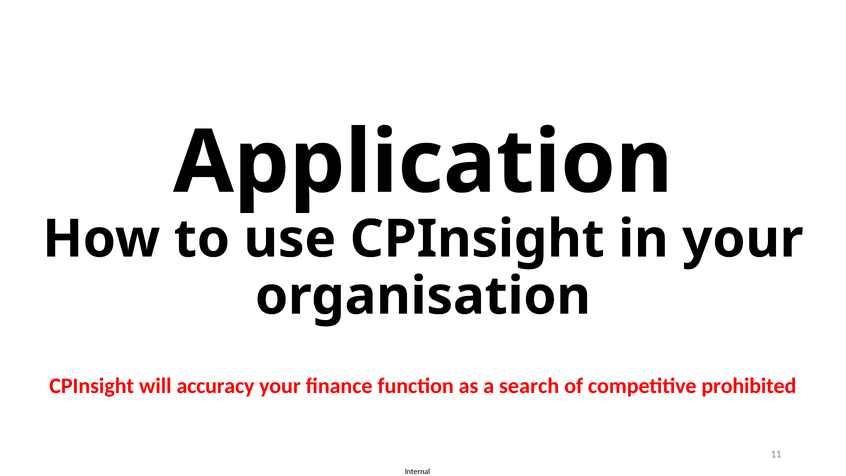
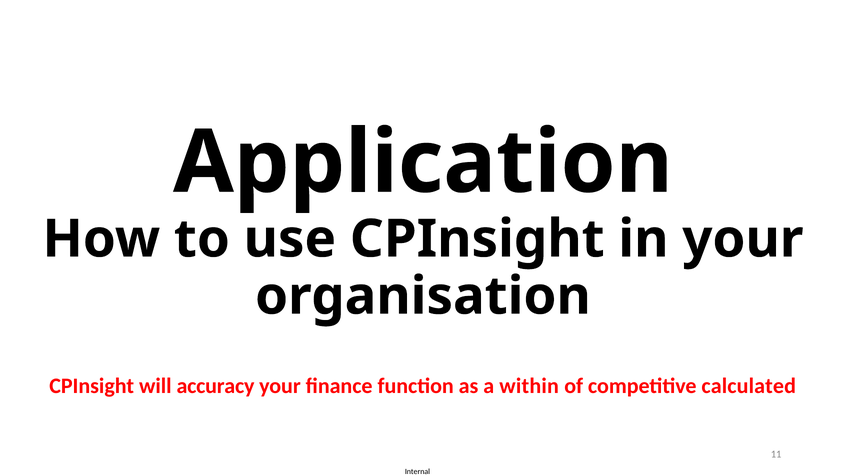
search: search -> within (529, 386)
prohibited: prohibited -> calculated (749, 386)
